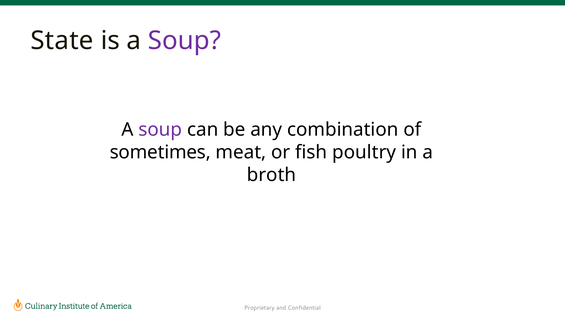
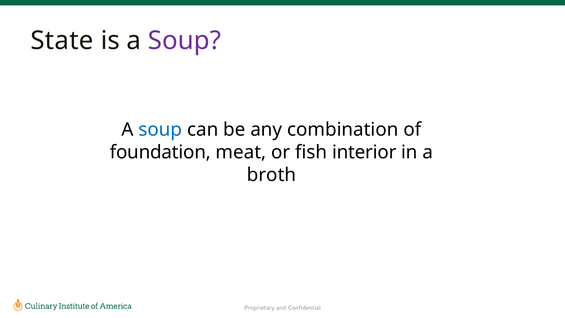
soup colour: purple -> blue (160, 130)
sometimes: sometimes -> foundation (160, 152)
poultry: poultry -> interior (364, 152)
